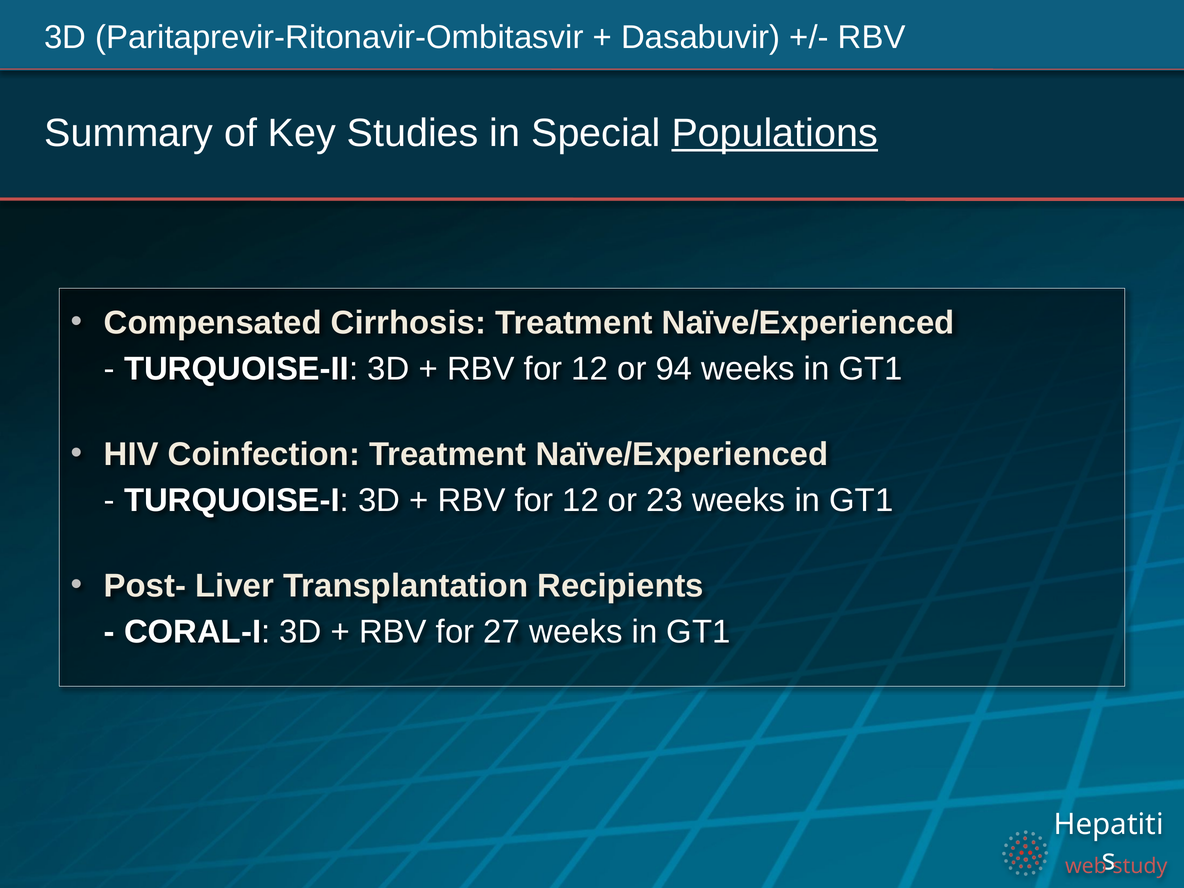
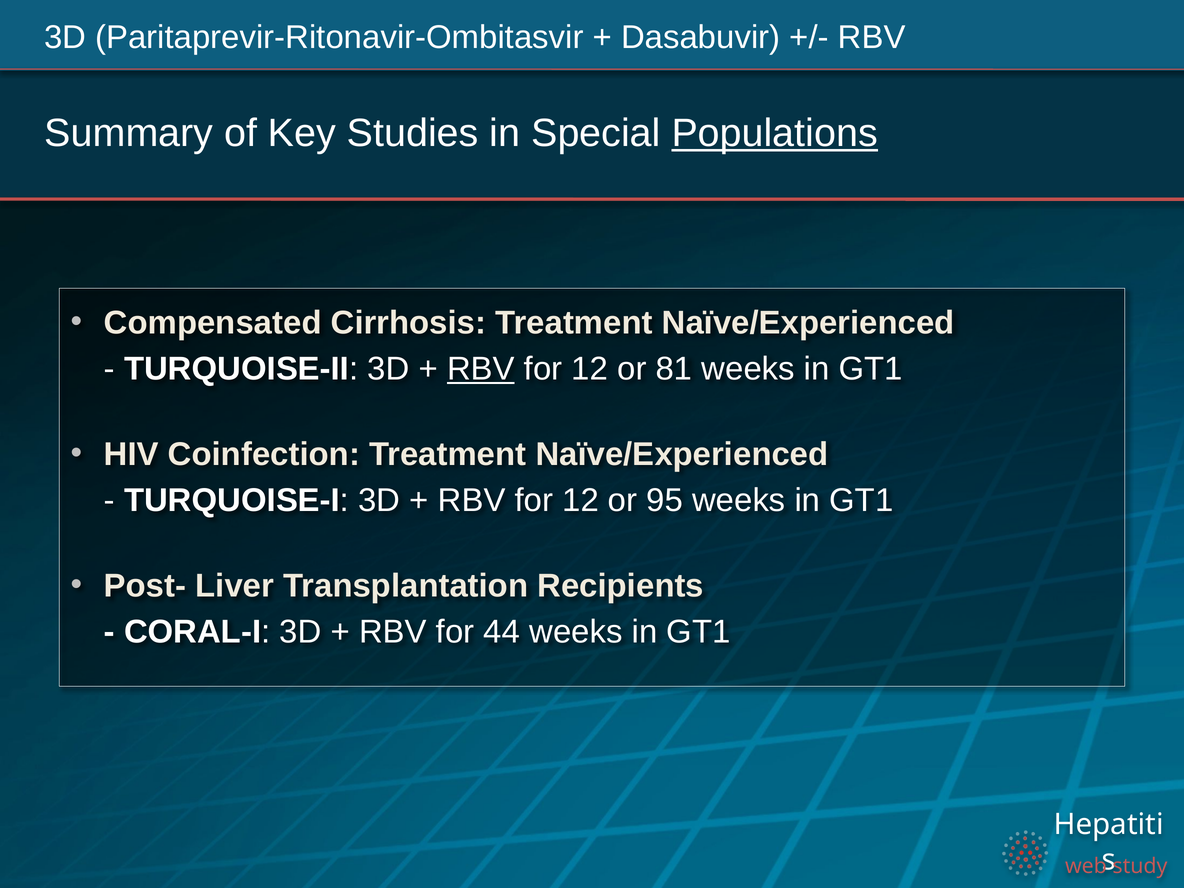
RBV underline: none -> present (481, 369)
94: 94 -> 81 (674, 369)
23: 23 -> 95 (665, 500)
27: 27 -> 44 (502, 632)
